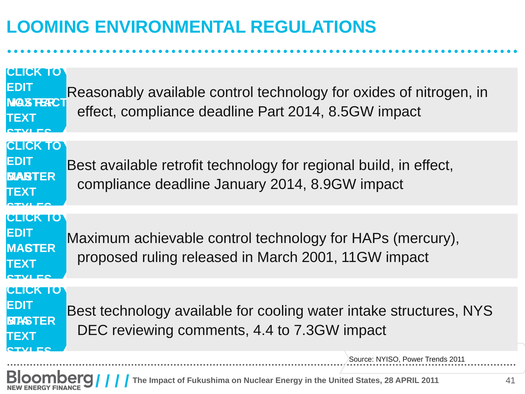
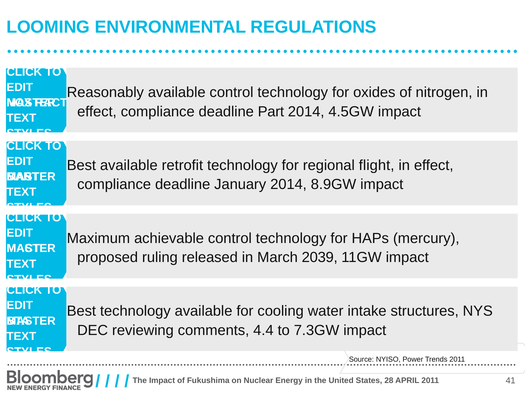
8.5GW: 8.5GW -> 4.5GW (351, 111)
build: build -> flight (377, 165)
2001: 2001 -> 2039 (320, 257)
